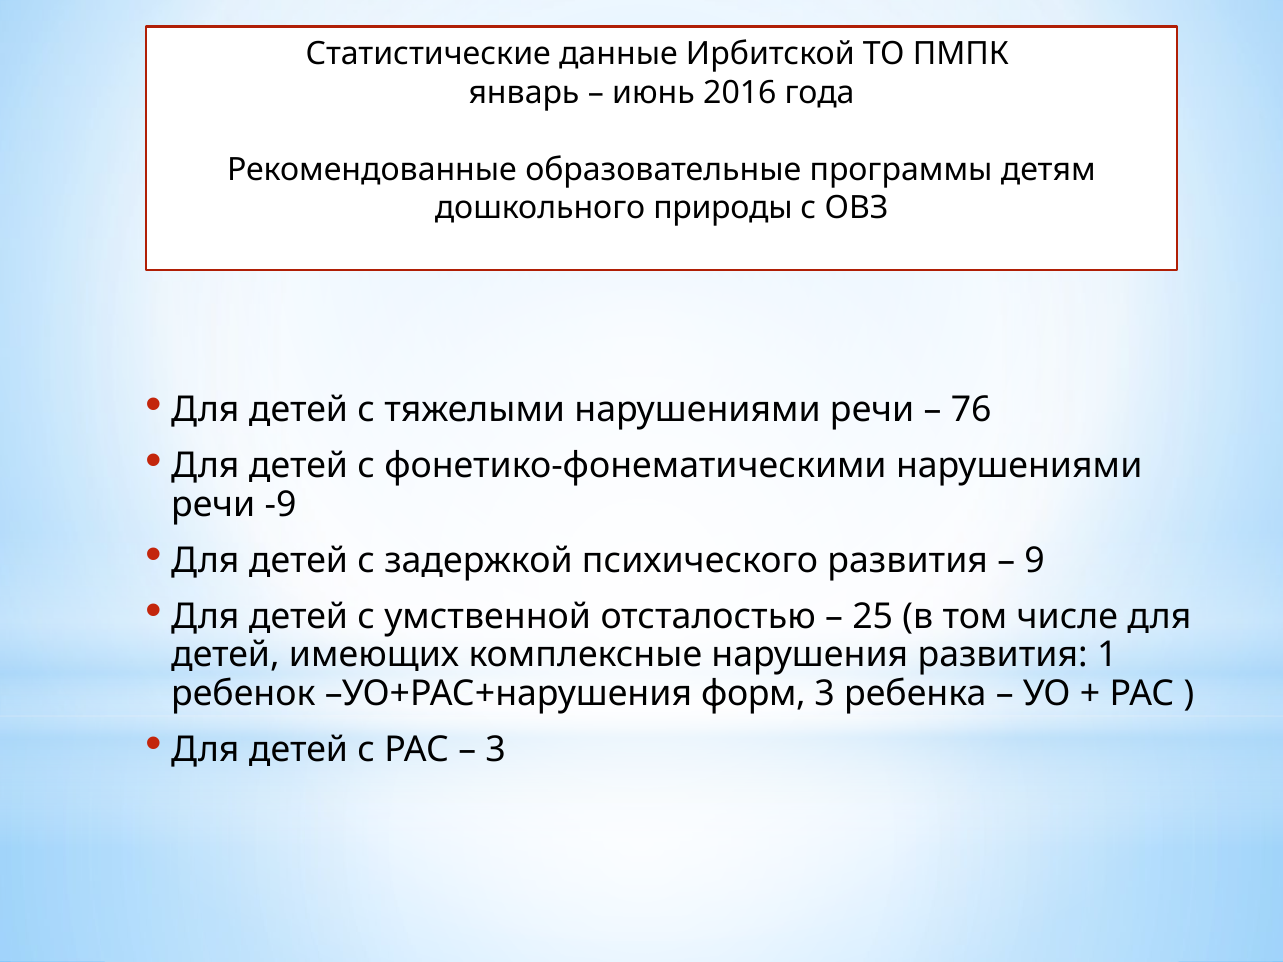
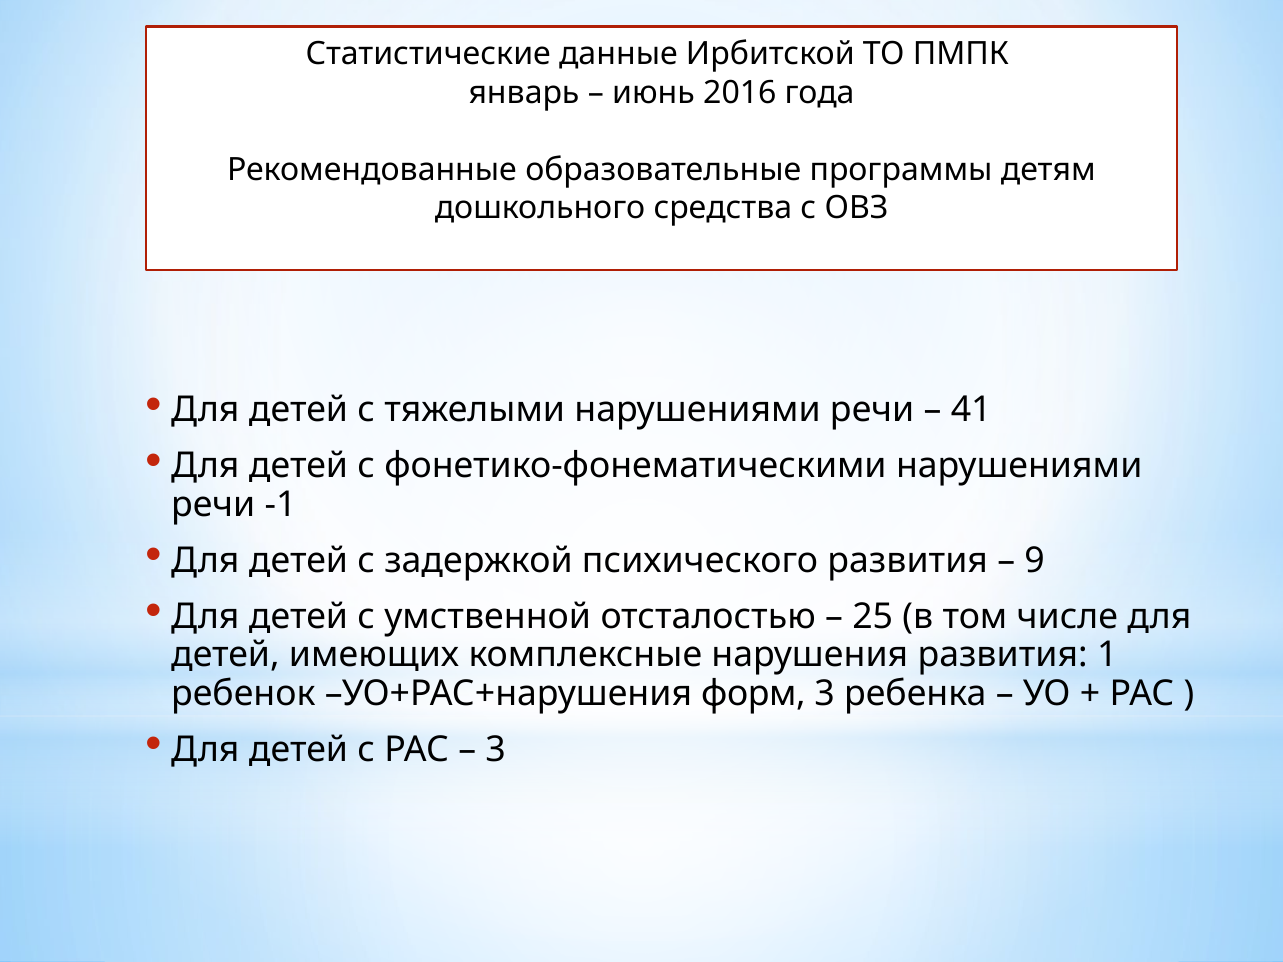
природы: природы -> средства (723, 208)
76: 76 -> 41 (971, 410)
-9: -9 -> -1 (281, 505)
